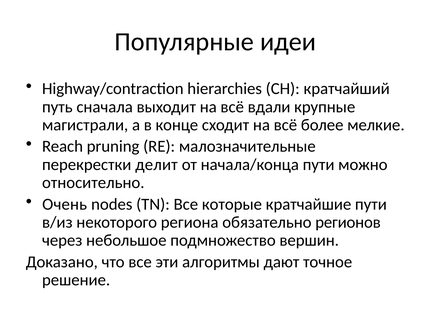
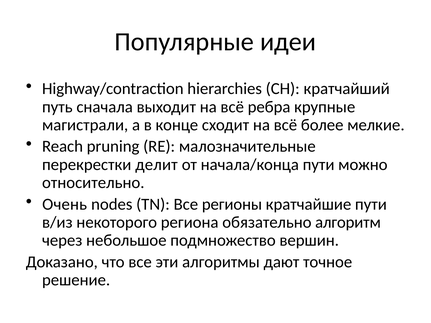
вдали: вдали -> ребра (269, 107)
которые: которые -> регионы (232, 204)
регионов: регионов -> алгоритм (348, 222)
